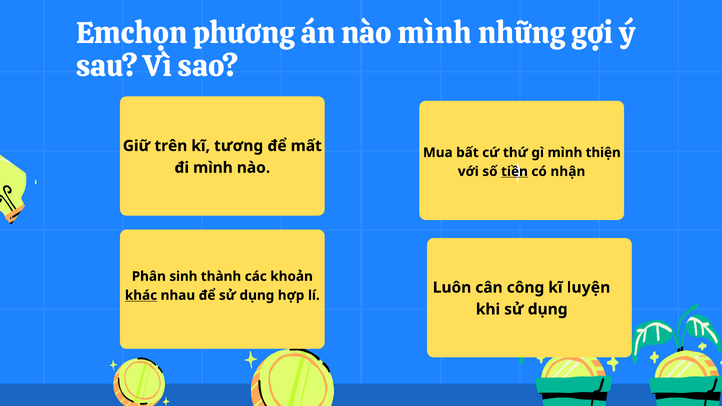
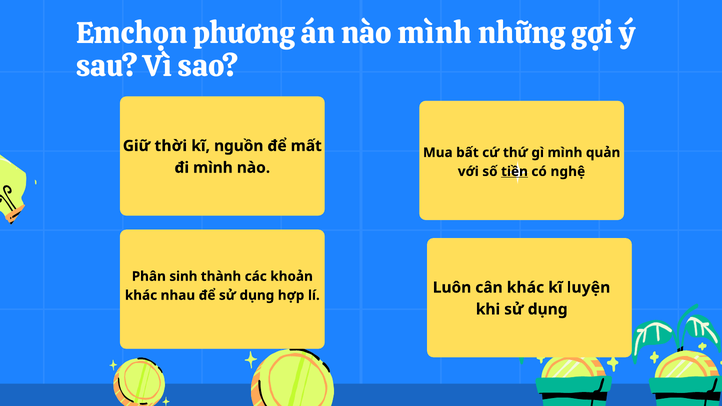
trên: trên -> thời (171, 146)
tương: tương -> nguồn (239, 146)
thiện: thiện -> quản (603, 153)
nhận: nhận -> nghệ (568, 172)
khác underline: present -> none (141, 295)
cân công: công -> khác (525, 288)
